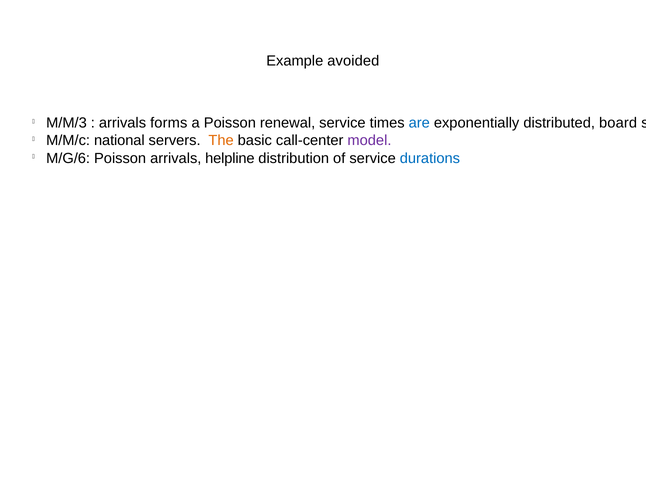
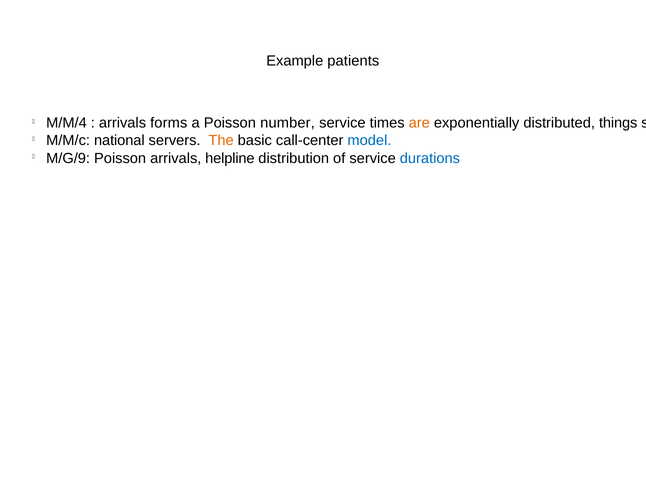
avoided: avoided -> patients (353, 61)
M/M/3: M/M/3 -> M/M/4 (66, 123)
renewal: renewal -> number (288, 123)
are colour: blue -> orange (419, 123)
board: board -> things (618, 123)
model colour: purple -> blue (369, 141)
M/G/6: M/G/6 -> M/G/9 (68, 158)
